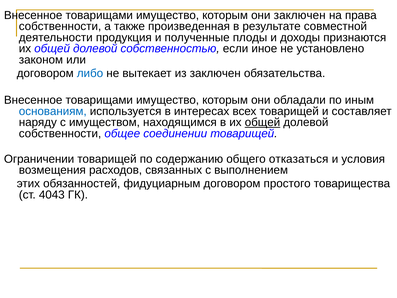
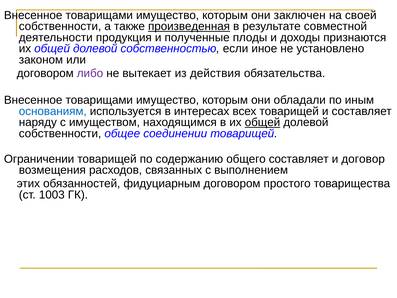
права: права -> своей (361, 15)
произведенная underline: none -> present (189, 26)
либо colour: blue -> purple (90, 73)
из заключен: заключен -> действия (215, 73)
общего отказаться: отказаться -> составляет (299, 159)
условия: условия -> договор (363, 159)
4043: 4043 -> 1003 (52, 195)
